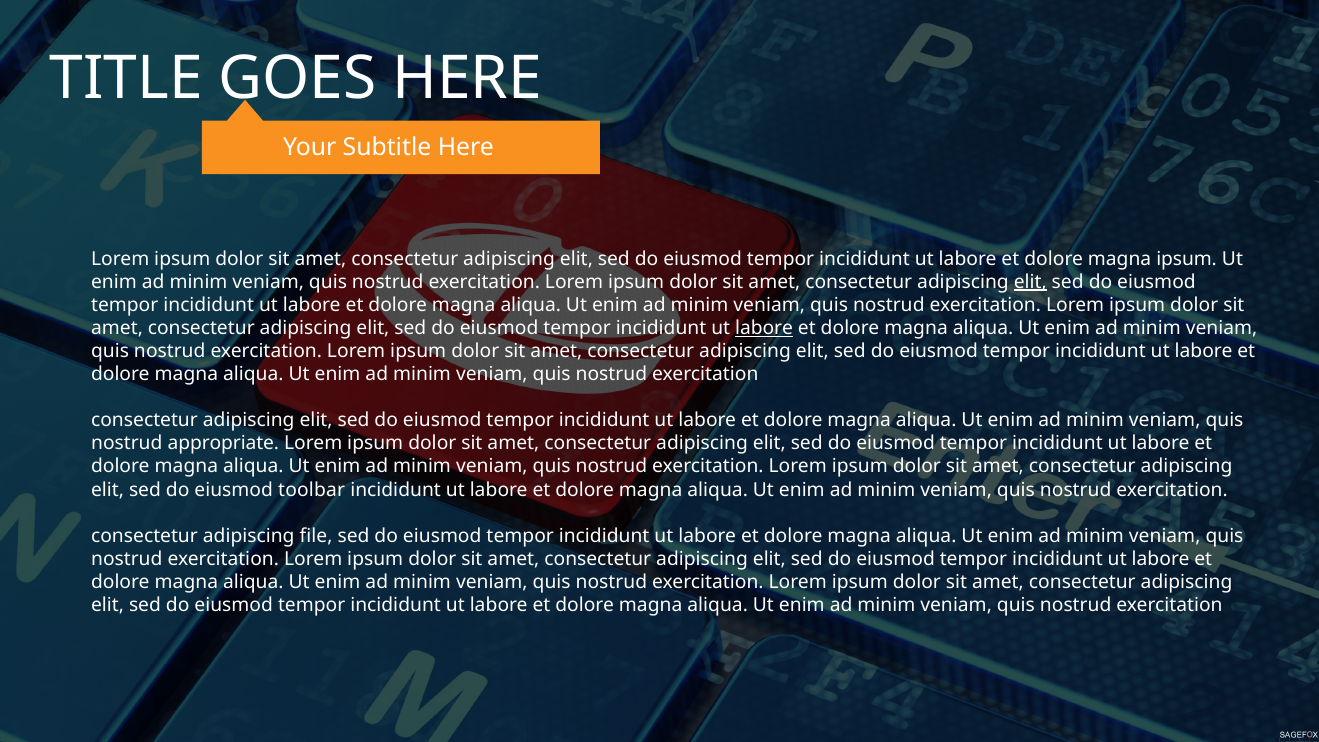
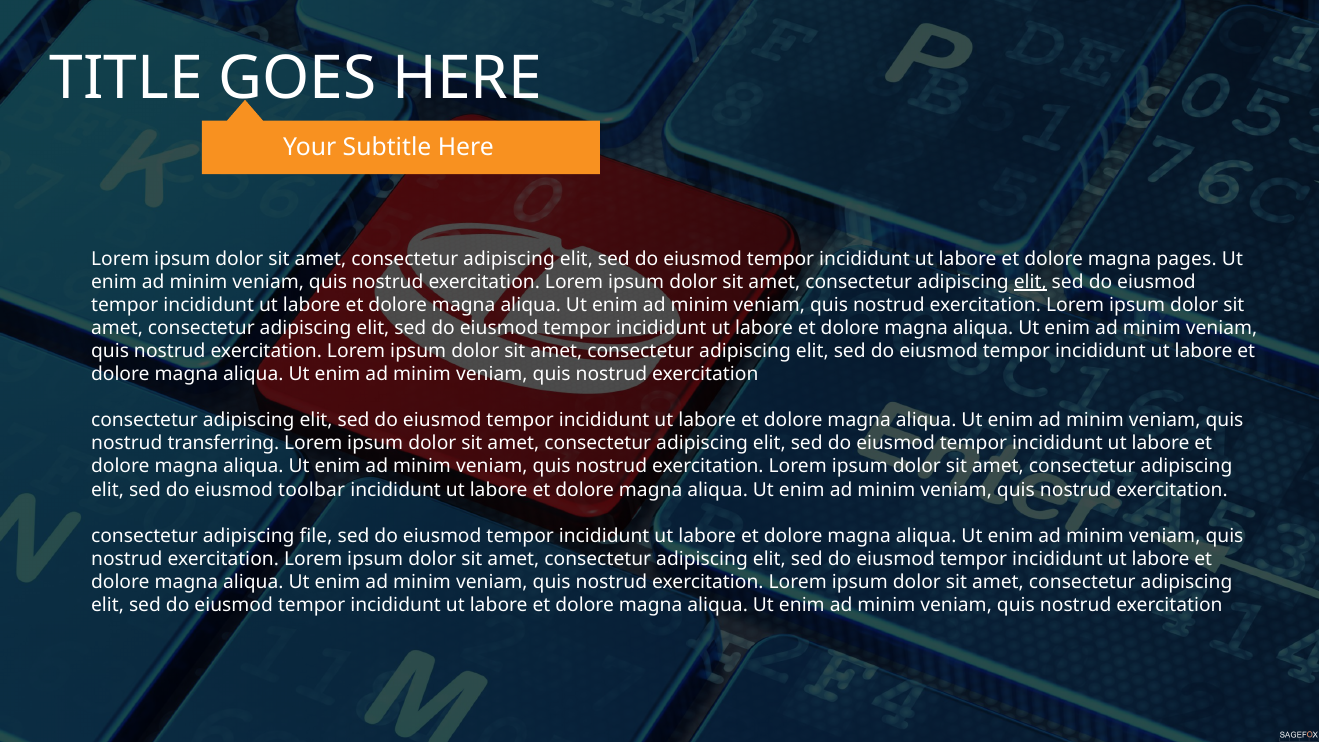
magna ipsum: ipsum -> pages (1186, 259)
labore underline: present -> none (764, 328)
appropriate: appropriate -> transferring (223, 443)
